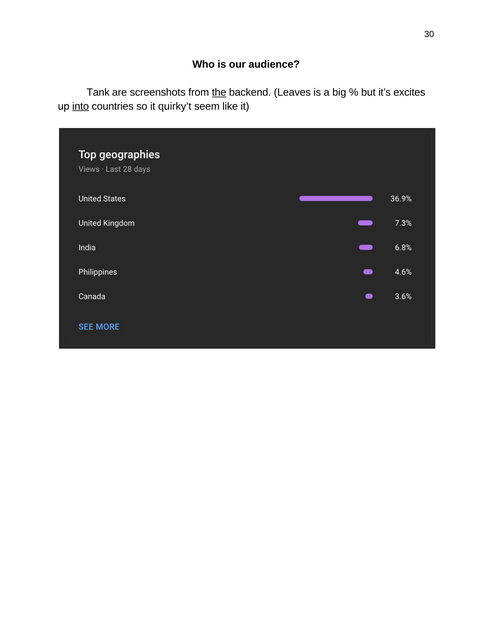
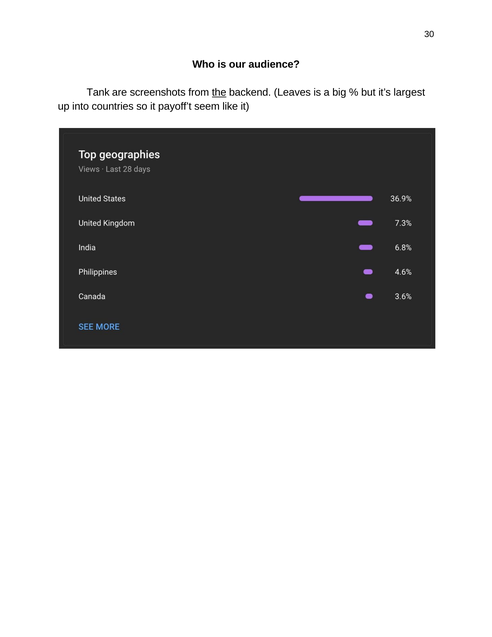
excites: excites -> largest (409, 92)
into underline: present -> none (81, 106)
quirky’t: quirky’t -> payoff’t (175, 106)
